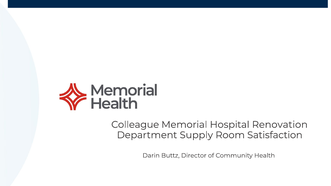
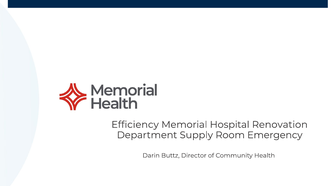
Colleague: Colleague -> Efficiency (135, 125)
Satisfaction: Satisfaction -> Emergency (275, 135)
